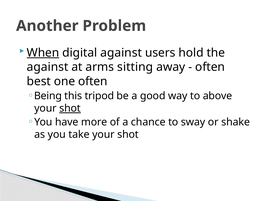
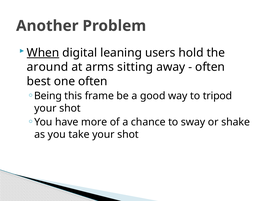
digital against: against -> leaning (121, 53)
against: against -> around (48, 67)
tripod: tripod -> frame (99, 96)
above: above -> tripod (217, 96)
shot underline: present -> none (70, 108)
